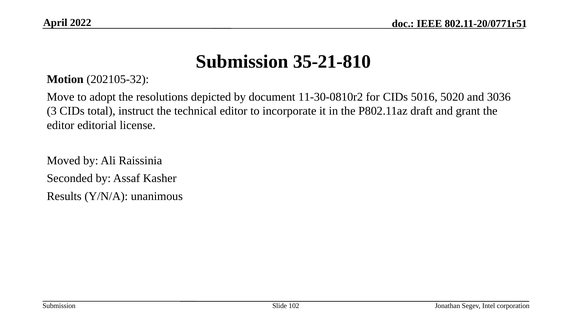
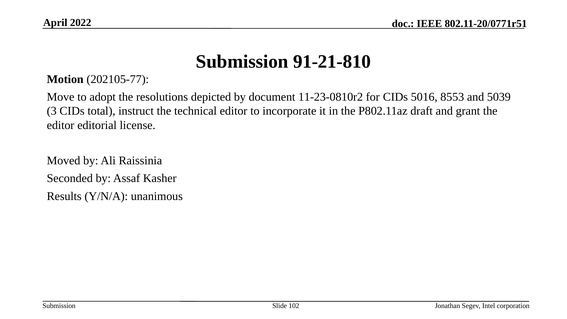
35-21-810: 35-21-810 -> 91-21-810 (332, 62)
202105-32: 202105-32 -> 202105-77 (118, 79)
11-30-0810r2: 11-30-0810r2 -> 11-23-0810r2 (331, 97)
5020: 5020 -> 8553 (452, 97)
3036: 3036 -> 5039 (499, 97)
